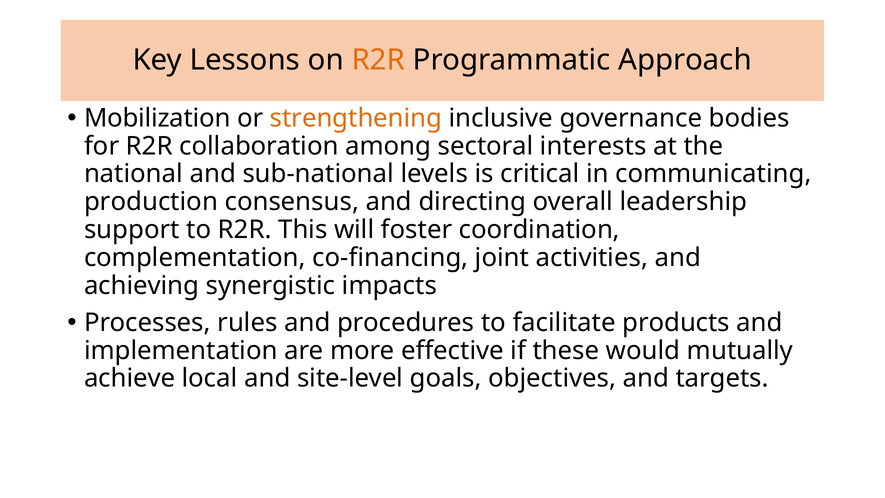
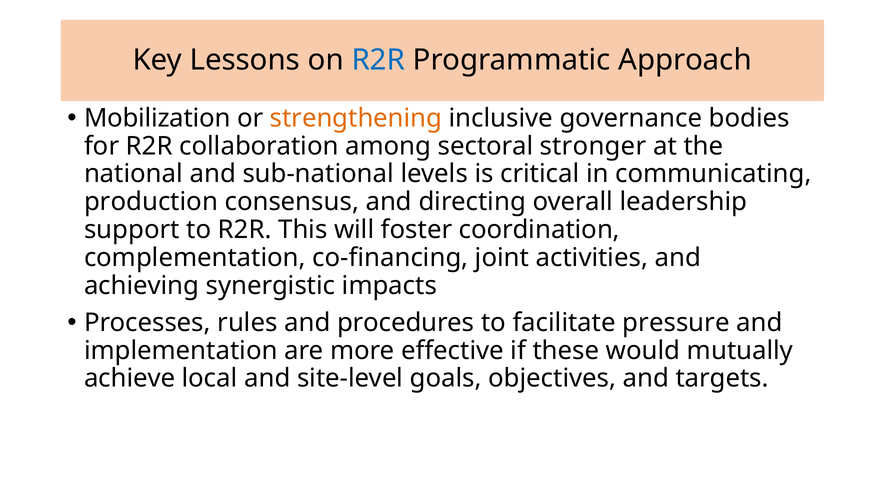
R2R colour: orange -> blue (378, 60)
interests: interests -> stronger (593, 146)
products: products -> pressure (676, 323)
